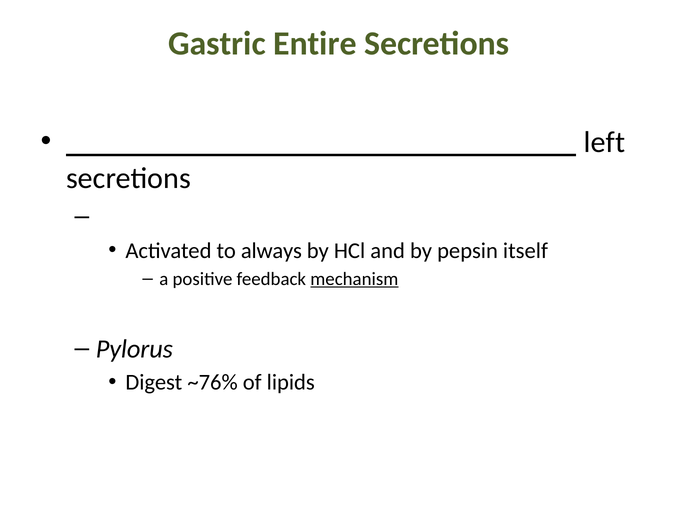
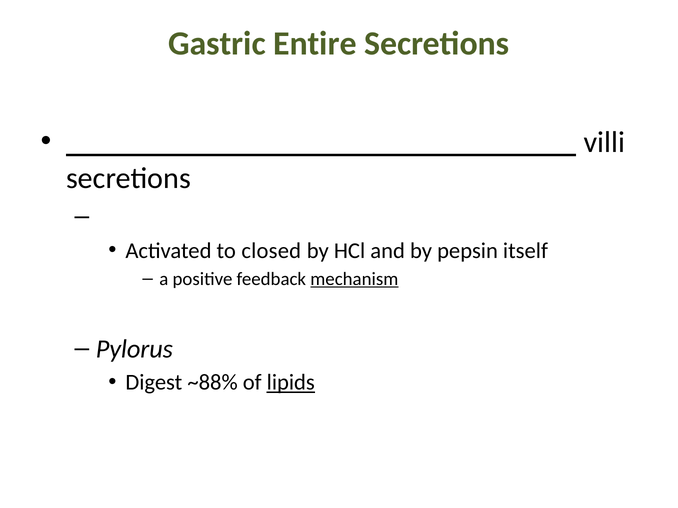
left: left -> villi (605, 142)
always: always -> closed (271, 251)
~76%: ~76% -> ~88% (213, 383)
lipids underline: none -> present (291, 383)
